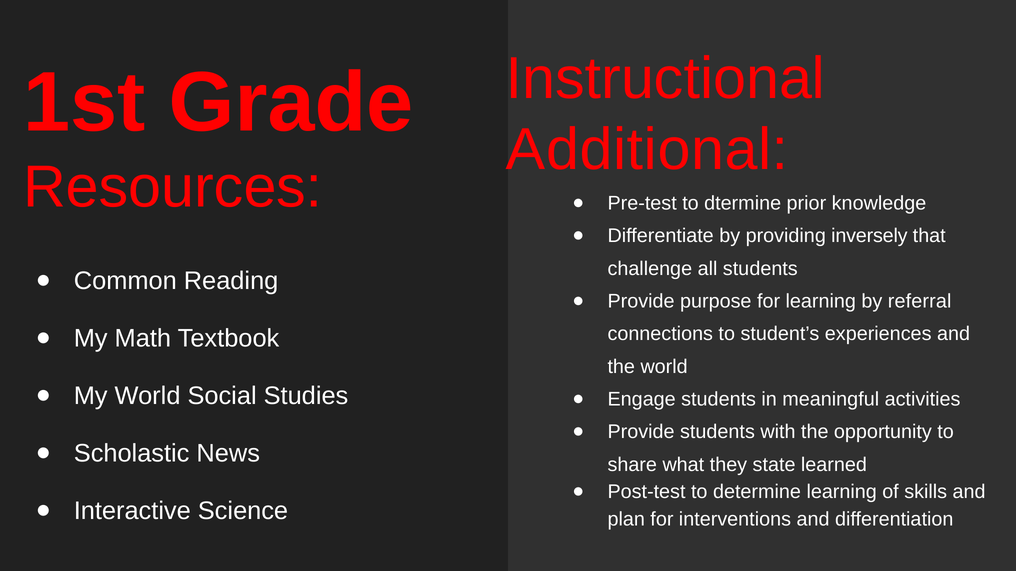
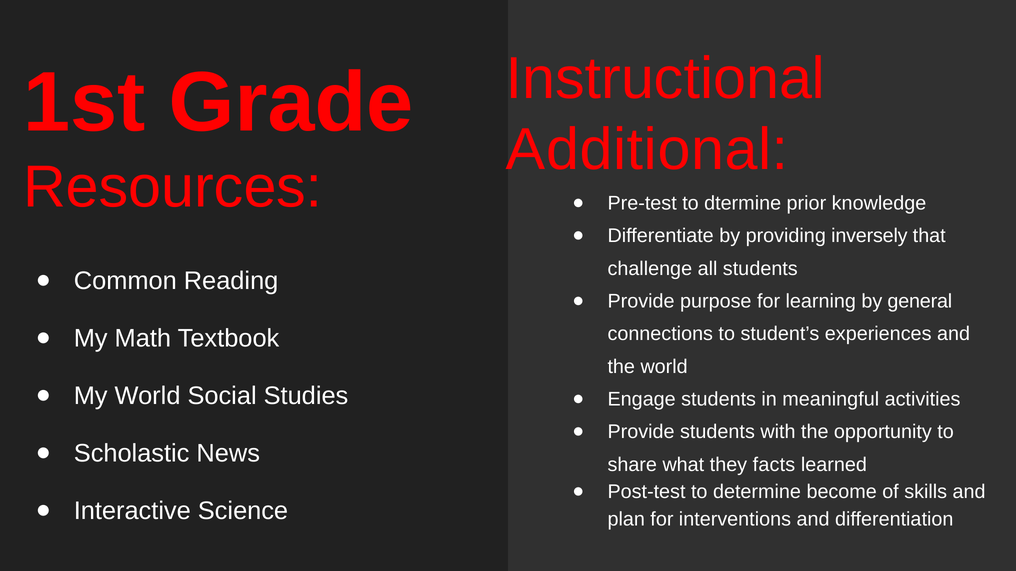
referral: referral -> general (920, 301)
state: state -> facts (774, 465)
determine learning: learning -> become (842, 492)
